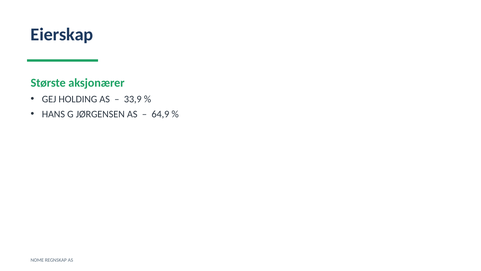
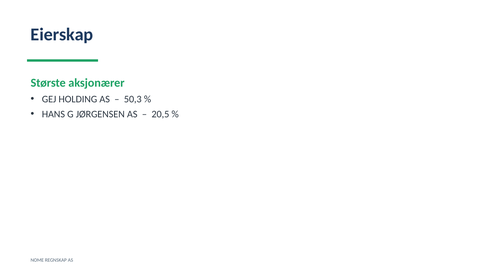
33,9: 33,9 -> 50,3 (133, 99)
64,9: 64,9 -> 20,5 (160, 114)
